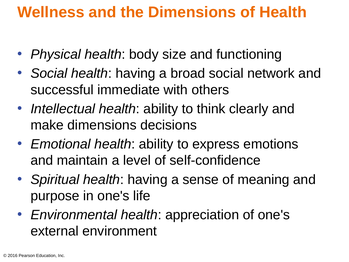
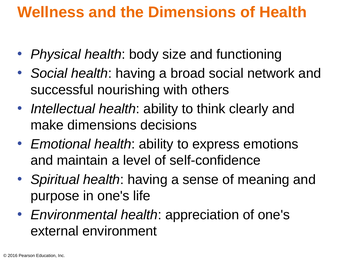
immediate: immediate -> nourishing (129, 90)
